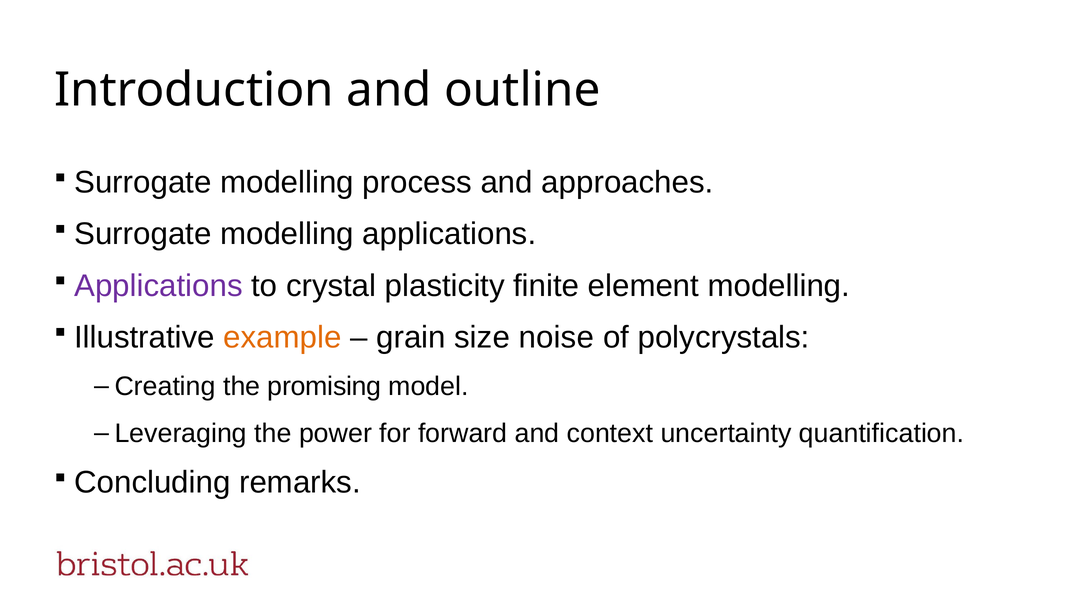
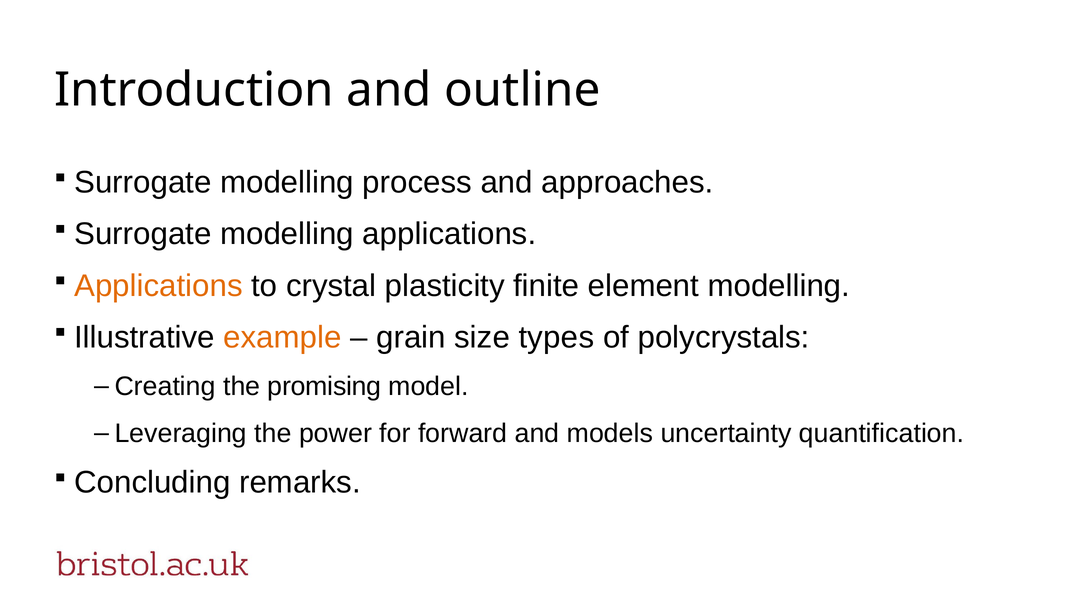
Applications colour: purple -> orange (159, 286)
noise: noise -> types (556, 337)
context: context -> models (610, 433)
